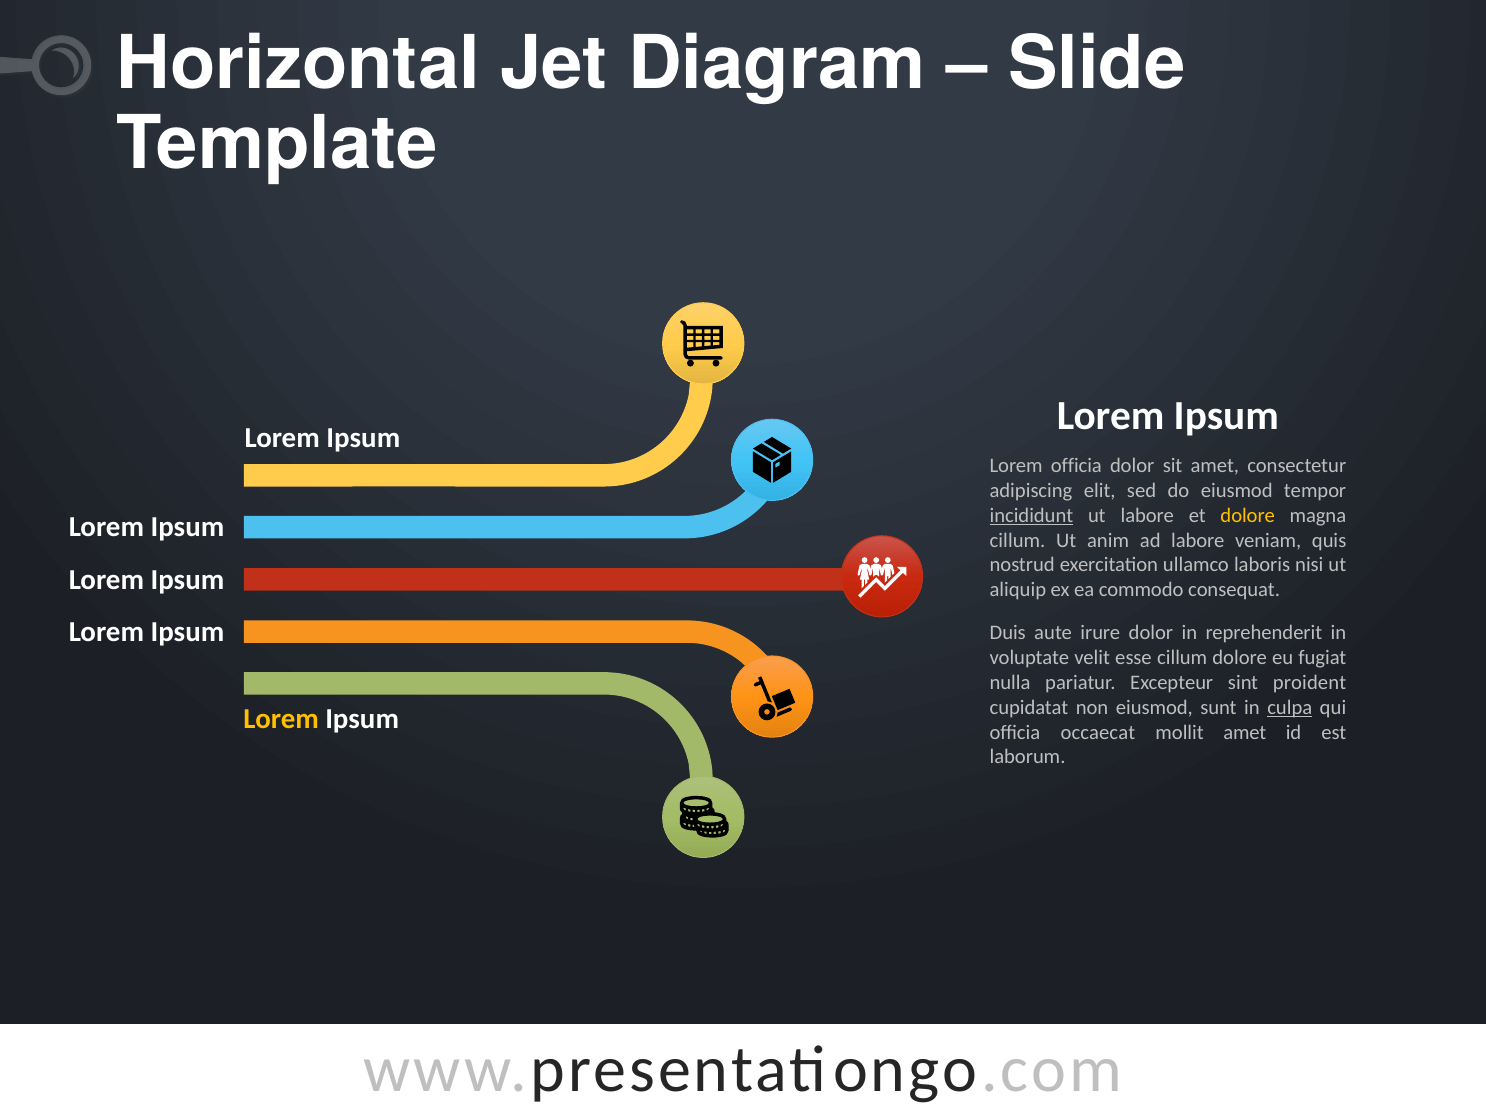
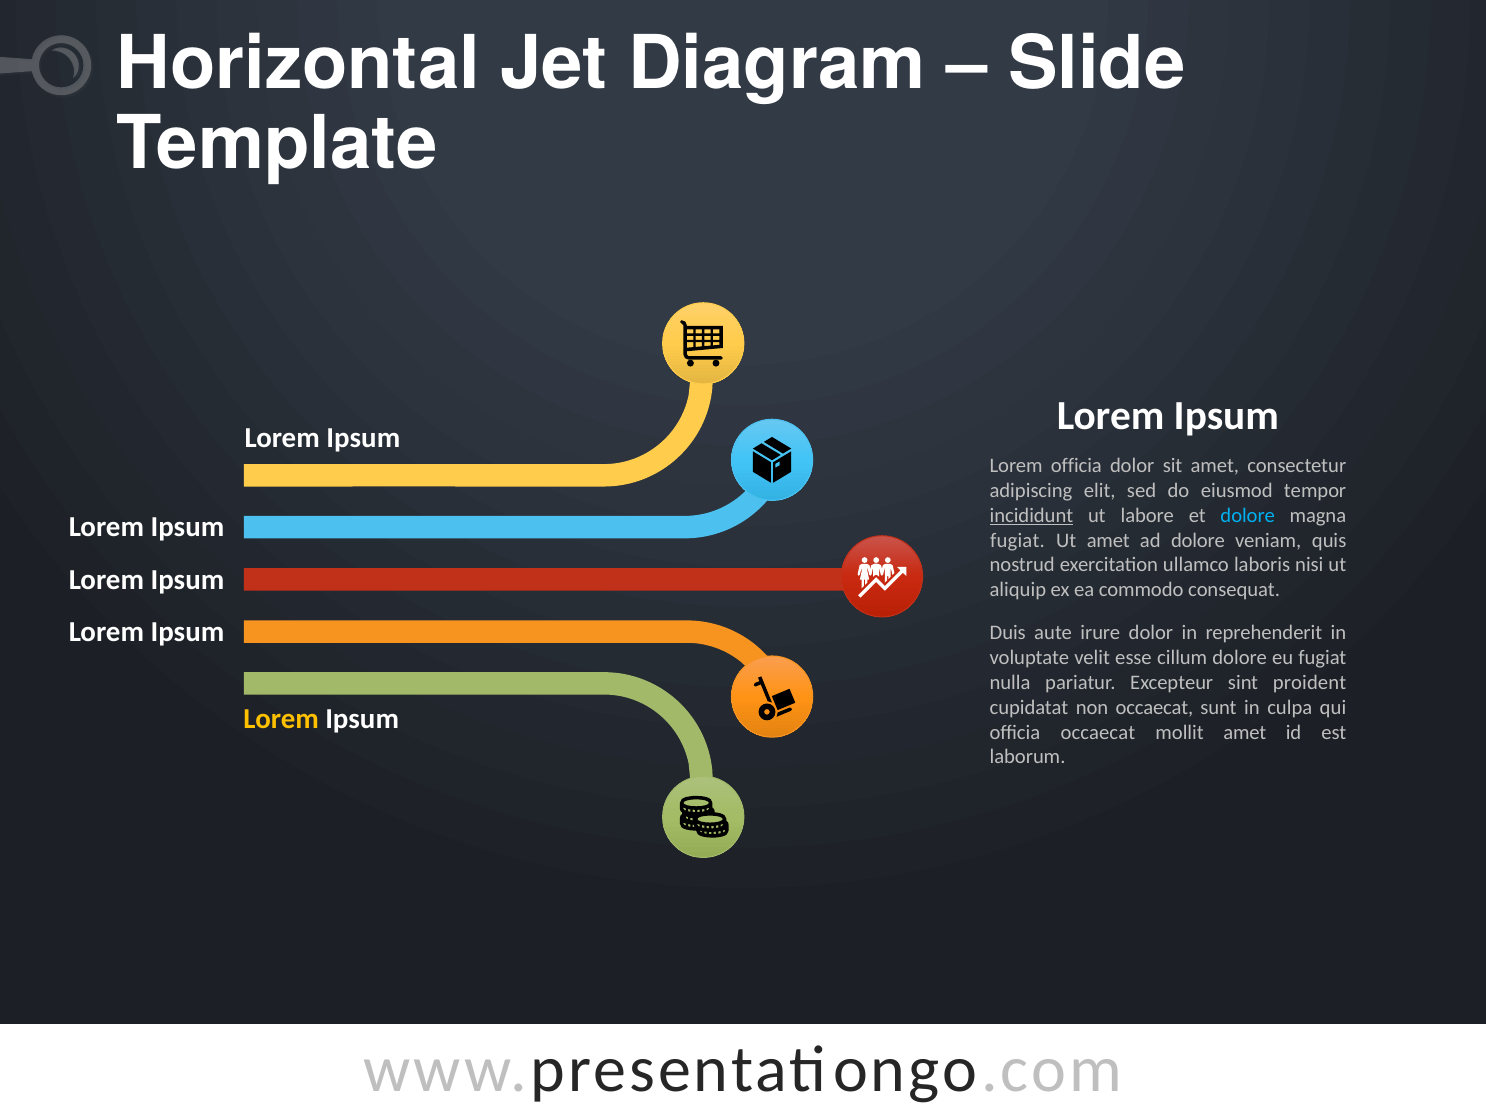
dolore colour: yellow -> light blue (1248, 516)
cillum: cillum -> fugiat (1017, 540)
Ut anim: anim -> amet (1108, 540)
ad labore: labore -> dolore (1198, 540)
non eiusmod: eiusmod -> occaecat (1154, 708)
culpa underline: present -> none (1290, 708)
